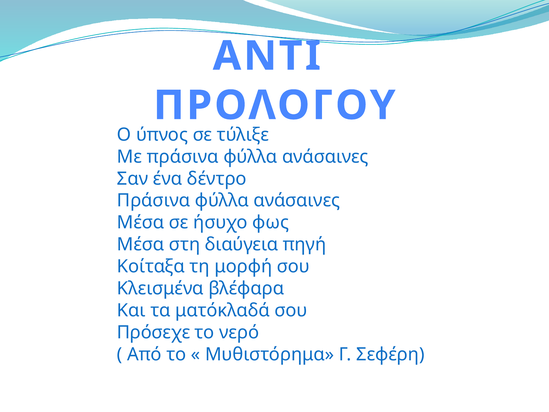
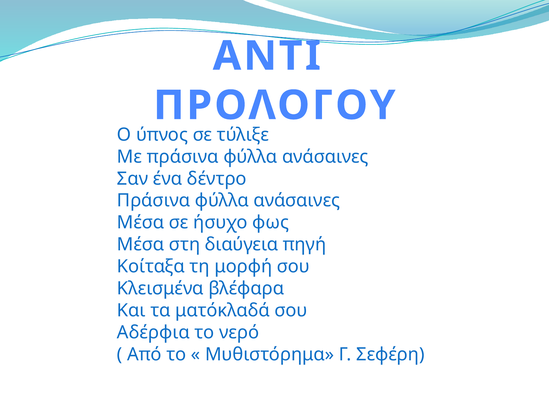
Πρόσεχε: Πρόσεχε -> Αδέρφια (153, 332)
